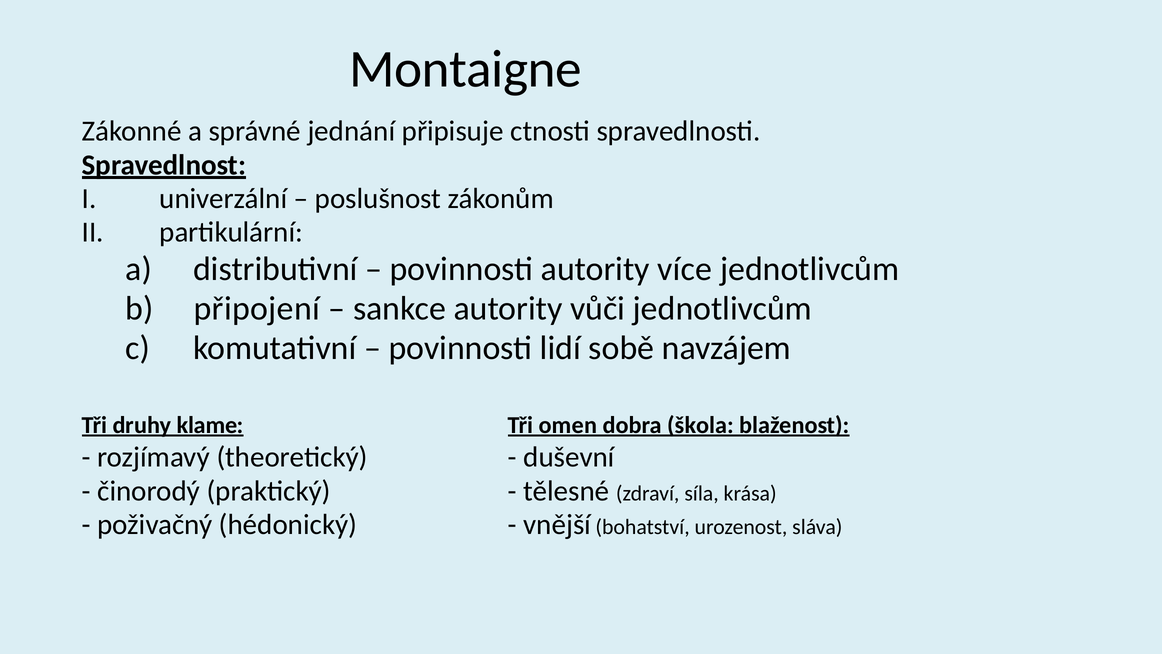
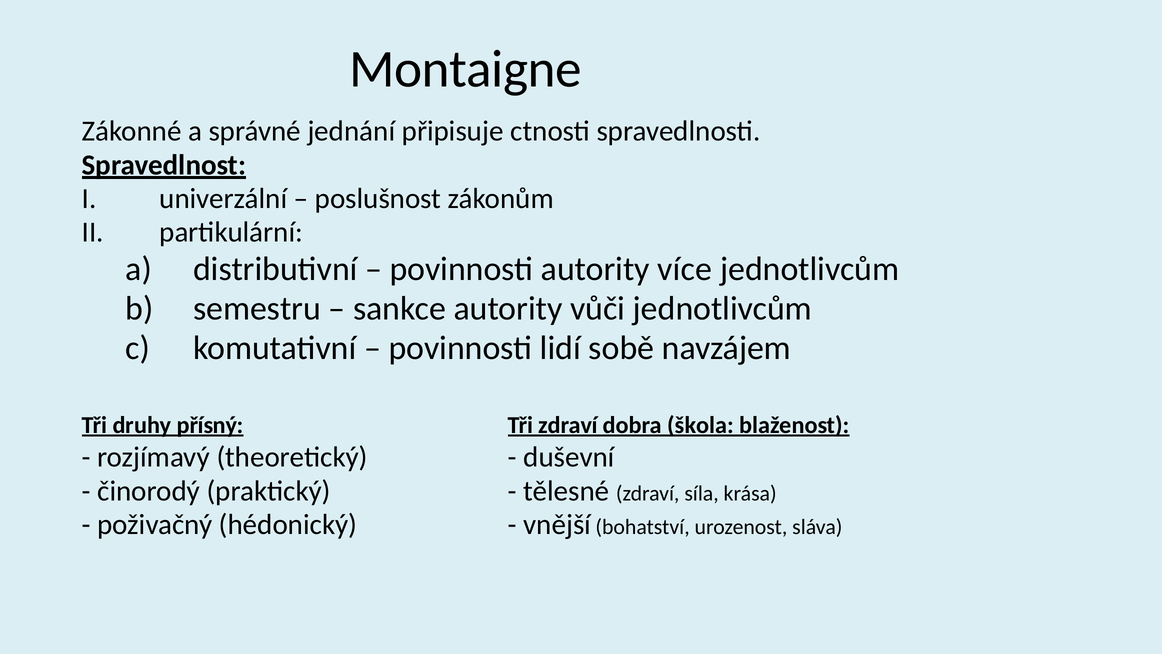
připojení: připojení -> semestru (257, 308)
klame: klame -> přísný (210, 425)
Tři omen: omen -> zdraví (568, 425)
